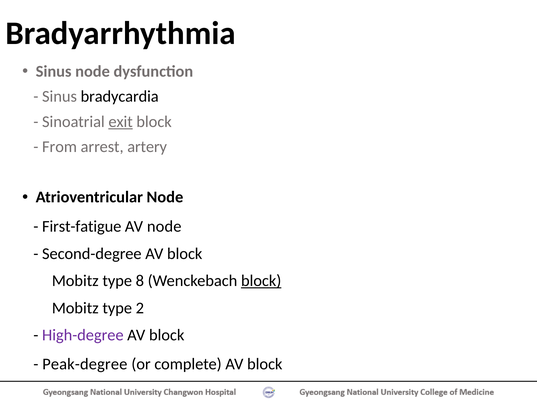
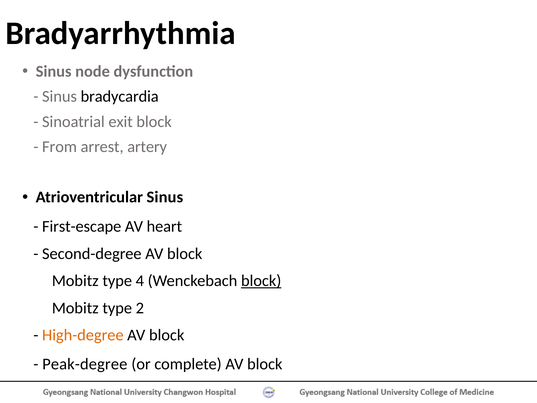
exit underline: present -> none (121, 122)
Atrioventricular Node: Node -> Sinus (165, 197)
First-fatigue: First-fatigue -> First-escape (82, 226)
AV node: node -> heart (164, 226)
8: 8 -> 4 (140, 281)
High-degree colour: purple -> orange (83, 335)
